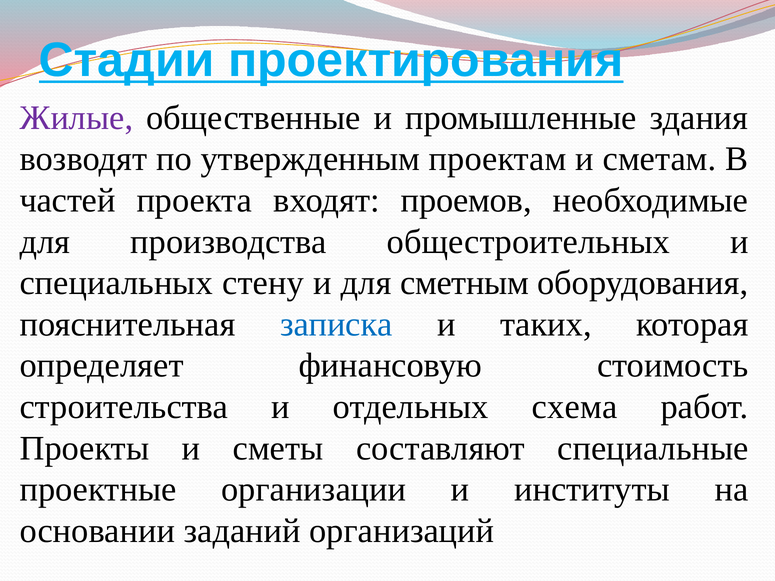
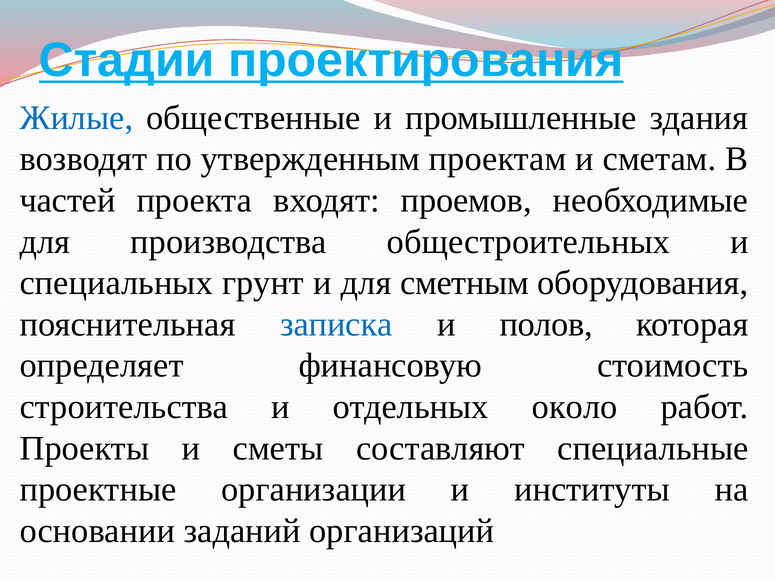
Жилые colour: purple -> blue (76, 118)
стену: стену -> грунт (263, 283)
таких: таких -> полов (546, 324)
схема: схема -> около (575, 407)
